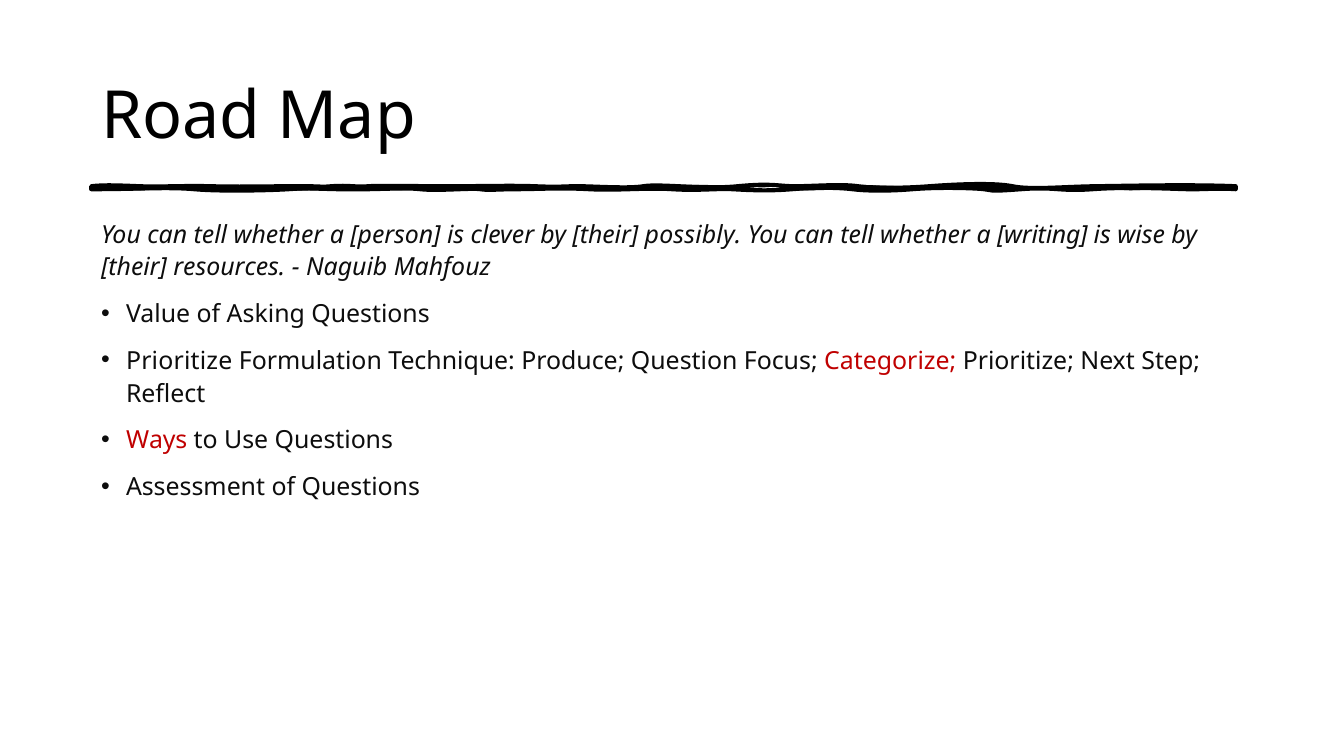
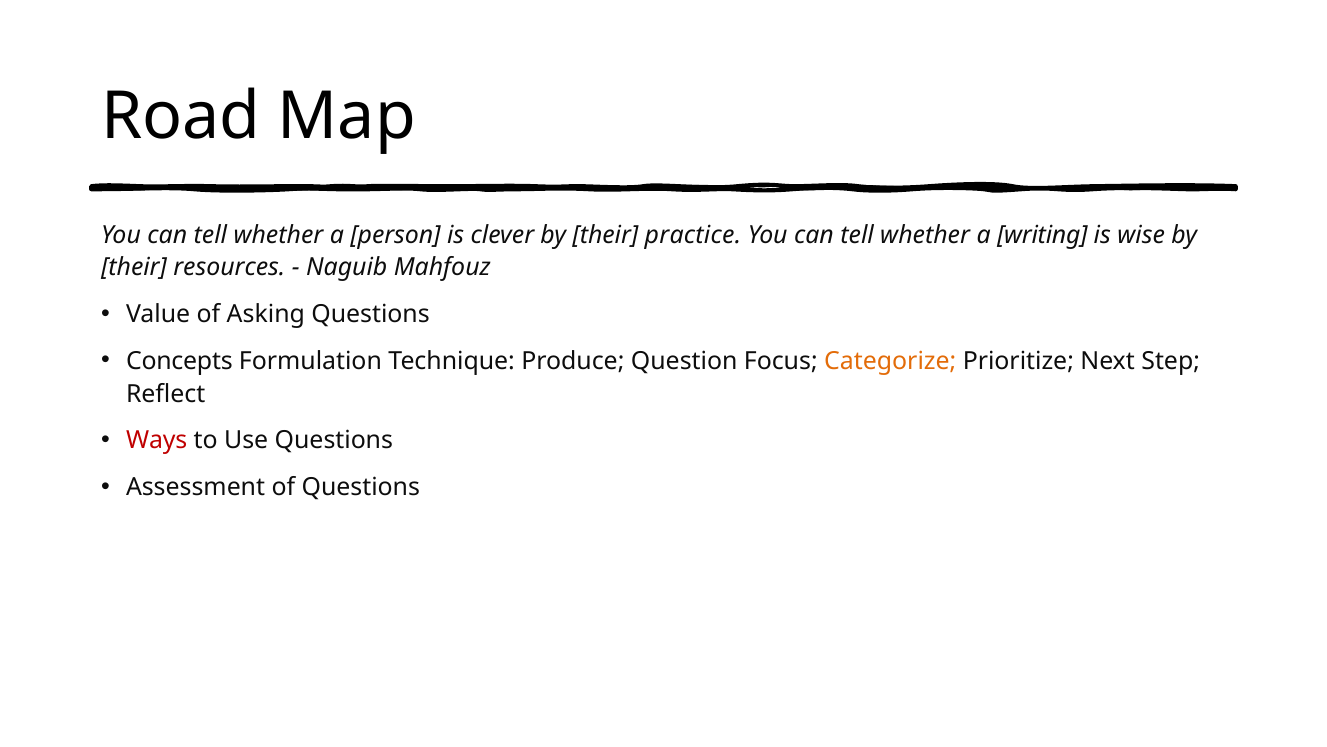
possibly: possibly -> practice (693, 235)
Prioritize: Prioritize -> Concepts (179, 361)
Categorize colour: red -> orange (890, 361)
